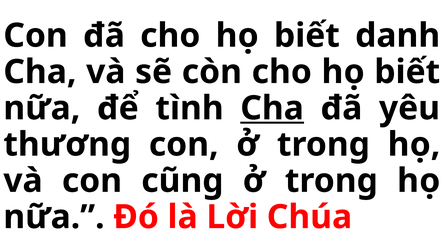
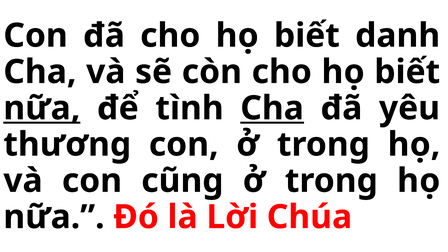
nữa underline: none -> present (42, 108)
